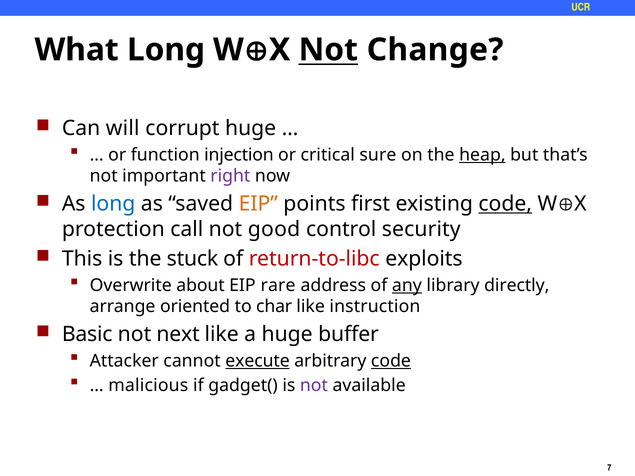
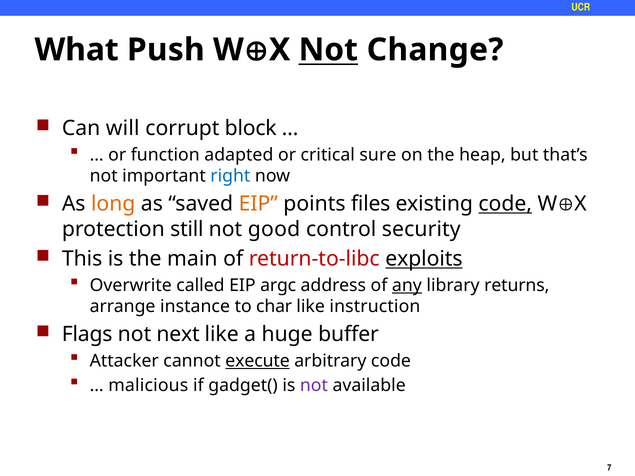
What Long: Long -> Push (166, 50)
corrupt huge: huge -> block (251, 128)
injection: injection -> adapted (239, 155)
heap underline: present -> none (482, 155)
right colour: purple -> blue (230, 176)
long colour: blue -> orange (113, 204)
first: first -> files (371, 204)
call: call -> still (187, 229)
stuck: stuck -> main (192, 259)
exploits underline: none -> present (424, 259)
about: about -> called (200, 286)
rare: rare -> argc (278, 286)
directly: directly -> returns (517, 286)
oriented: oriented -> instance (195, 307)
Basic: Basic -> Flags (87, 335)
code underline: present -> none (391, 361)
